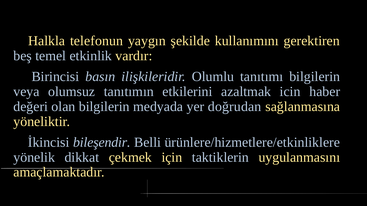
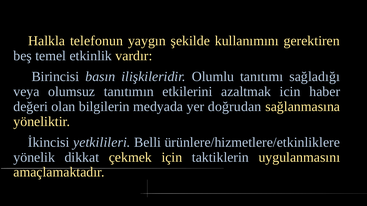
tanıtımı bilgilerin: bilgilerin -> sağladığı (315, 77)
bileşendir: bileşendir -> yetkilileri (102, 143)
